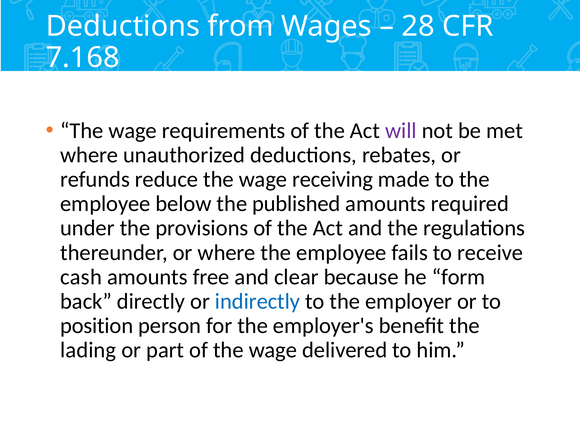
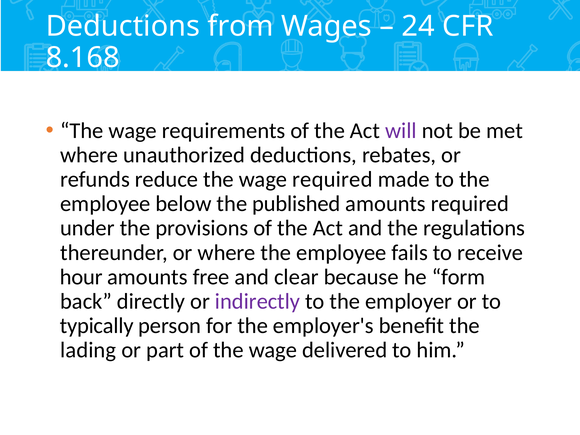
28: 28 -> 24 (418, 26)
7.168: 7.168 -> 8.168 (83, 57)
wage receiving: receiving -> required (332, 179)
cash: cash -> hour (81, 277)
indirectly colour: blue -> purple (258, 301)
position: position -> typically (97, 326)
